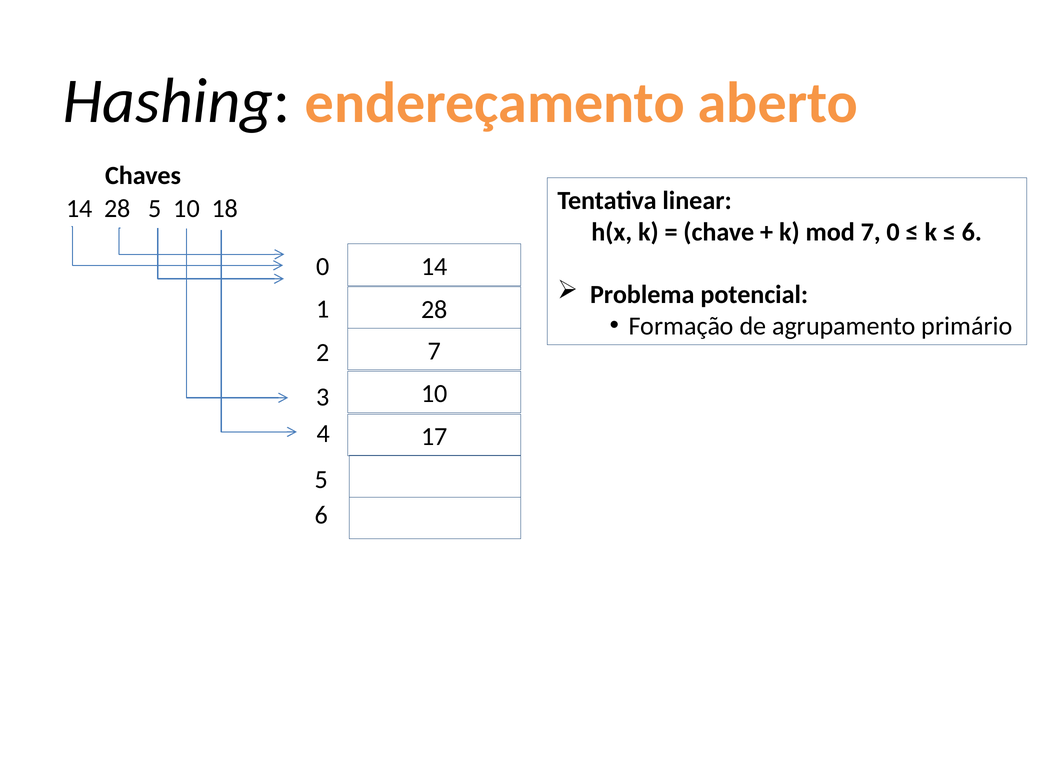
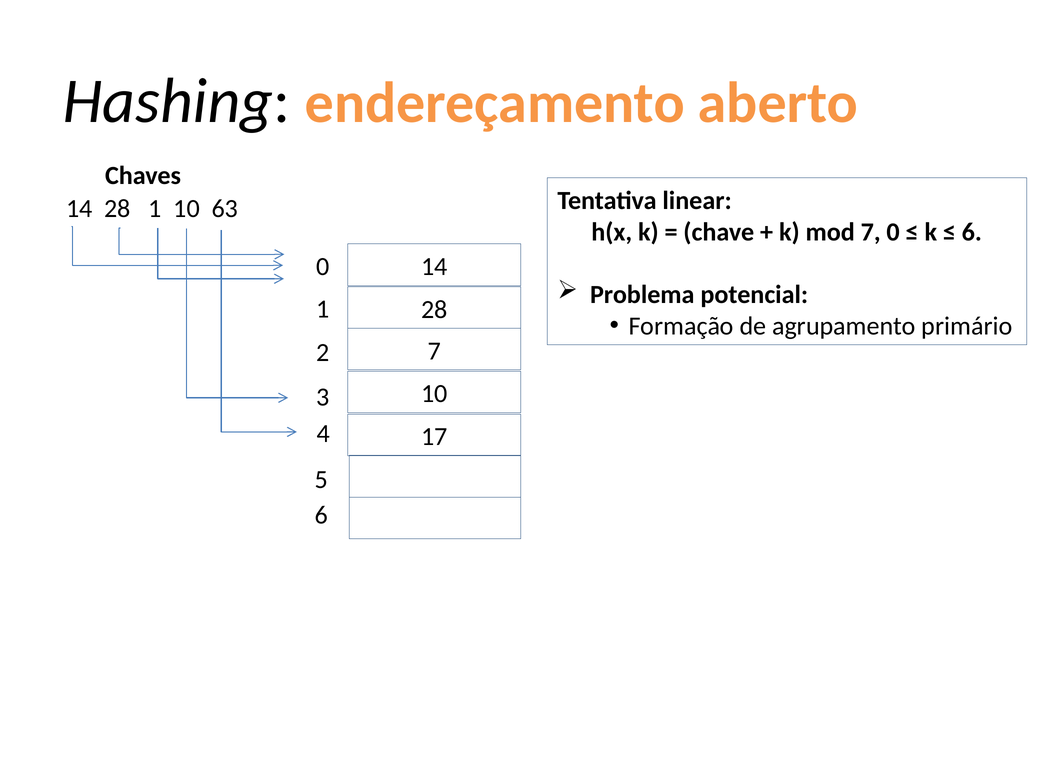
28 5: 5 -> 1 (155, 209)
18: 18 -> 63 (225, 209)
